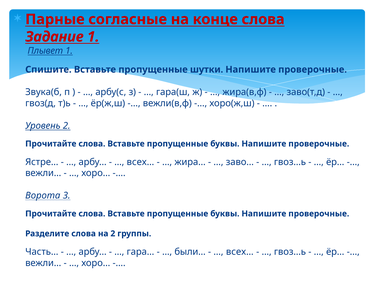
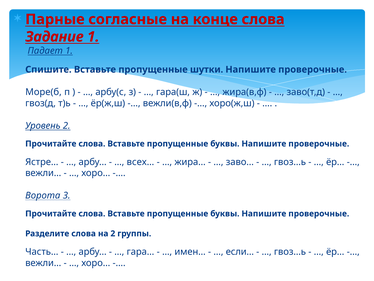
Плывет: Плывет -> Падает (45, 51)
Звука(б: Звука(б -> Море(б (43, 92)
были…: были… -> имен… (190, 251)
всех…: всех… -> если… (240, 251)
